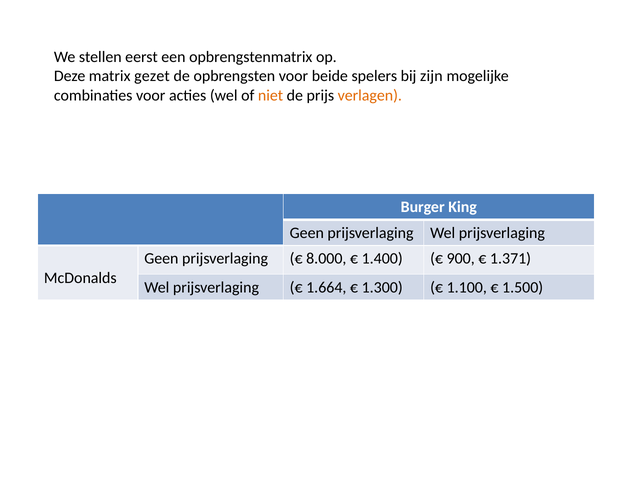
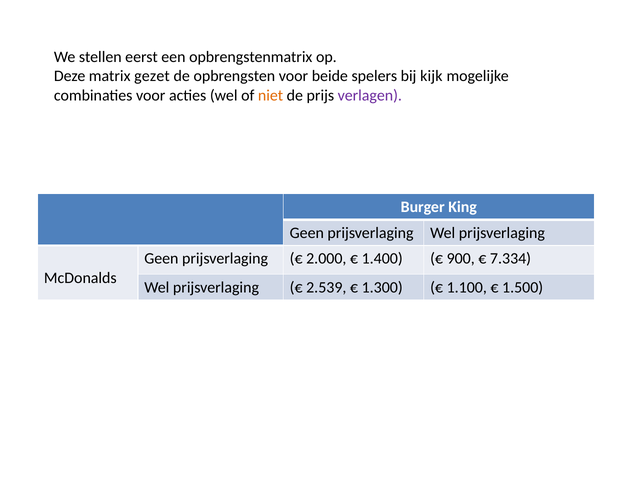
zijn: zijn -> kijk (431, 76)
verlagen colour: orange -> purple (370, 95)
8.000: 8.000 -> 2.000 (326, 259)
1.371: 1.371 -> 7.334 (511, 259)
1.664: 1.664 -> 2.539 (326, 287)
